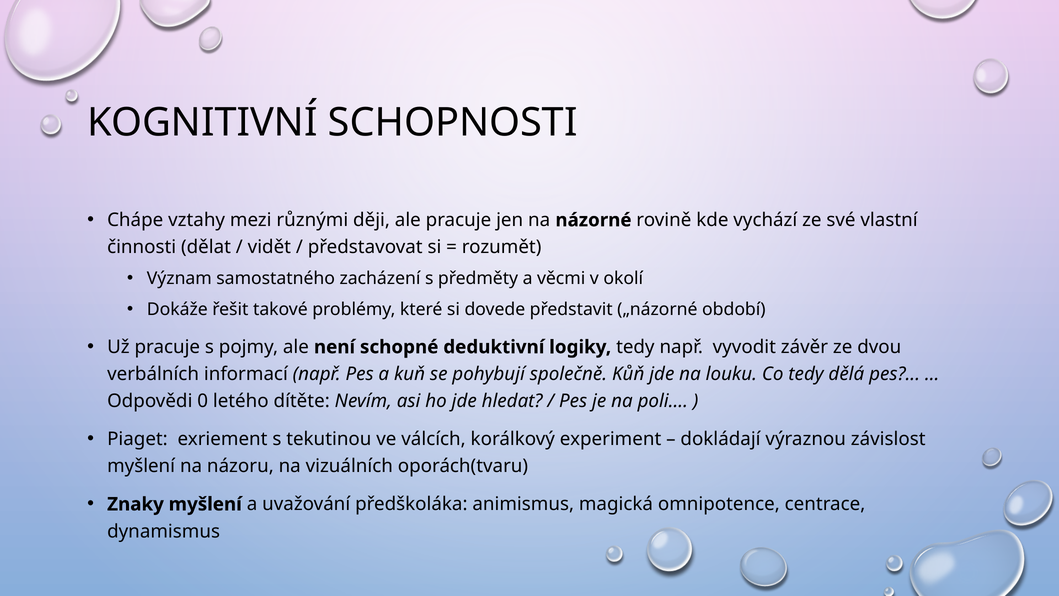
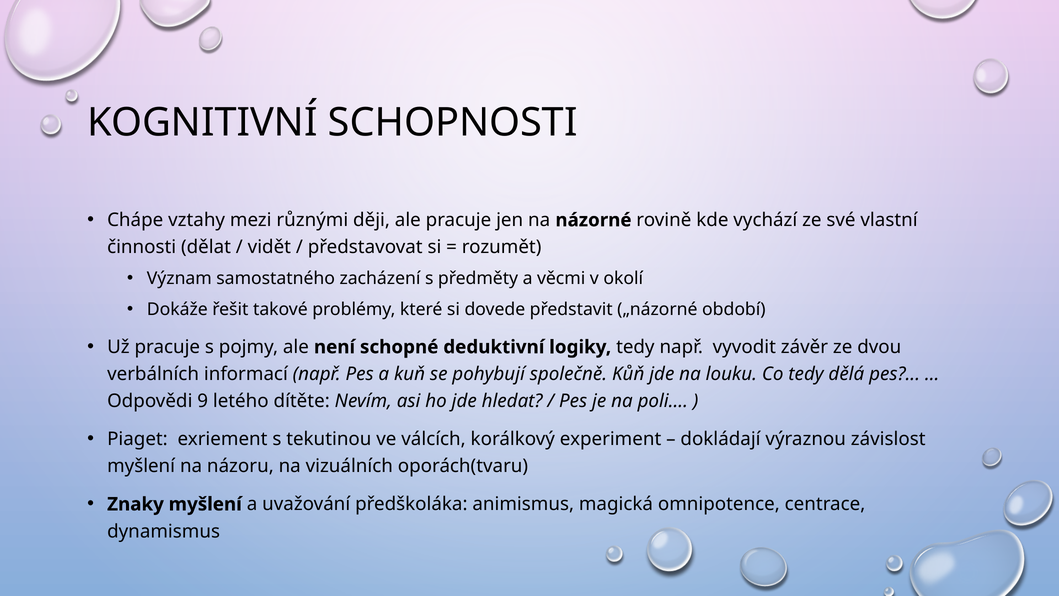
0: 0 -> 9 (203, 401)
